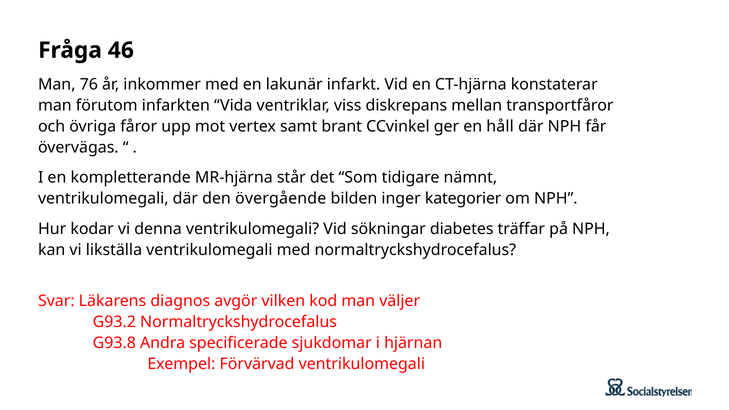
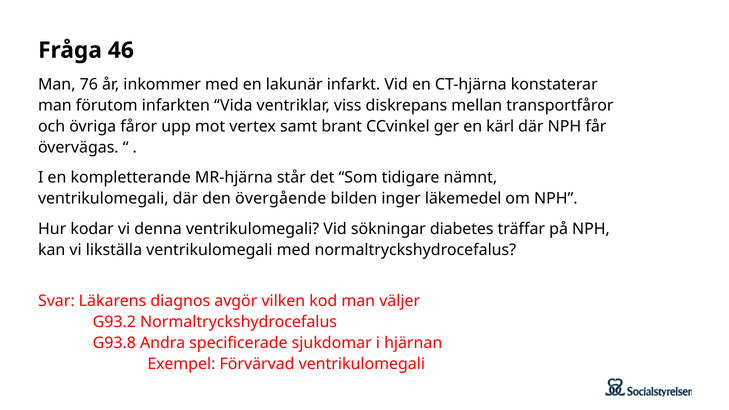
håll: håll -> kärl (500, 126)
kategorier: kategorier -> läkemedel (463, 199)
